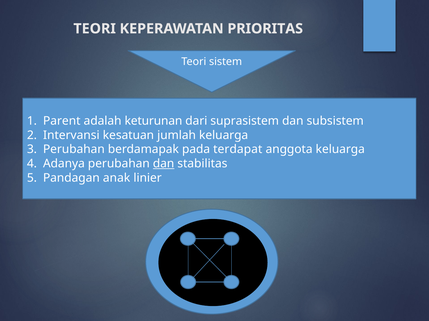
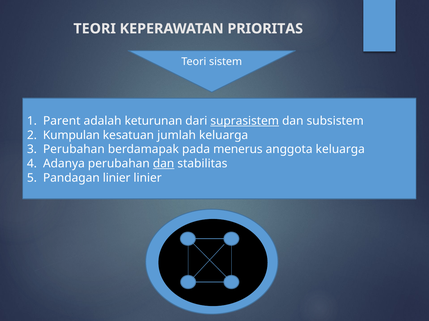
suprasistem underline: none -> present (245, 121)
Intervansi: Intervansi -> Kumpulan (71, 135)
terdapat: terdapat -> menerus (238, 150)
Pandagan anak: anak -> linier (117, 178)
